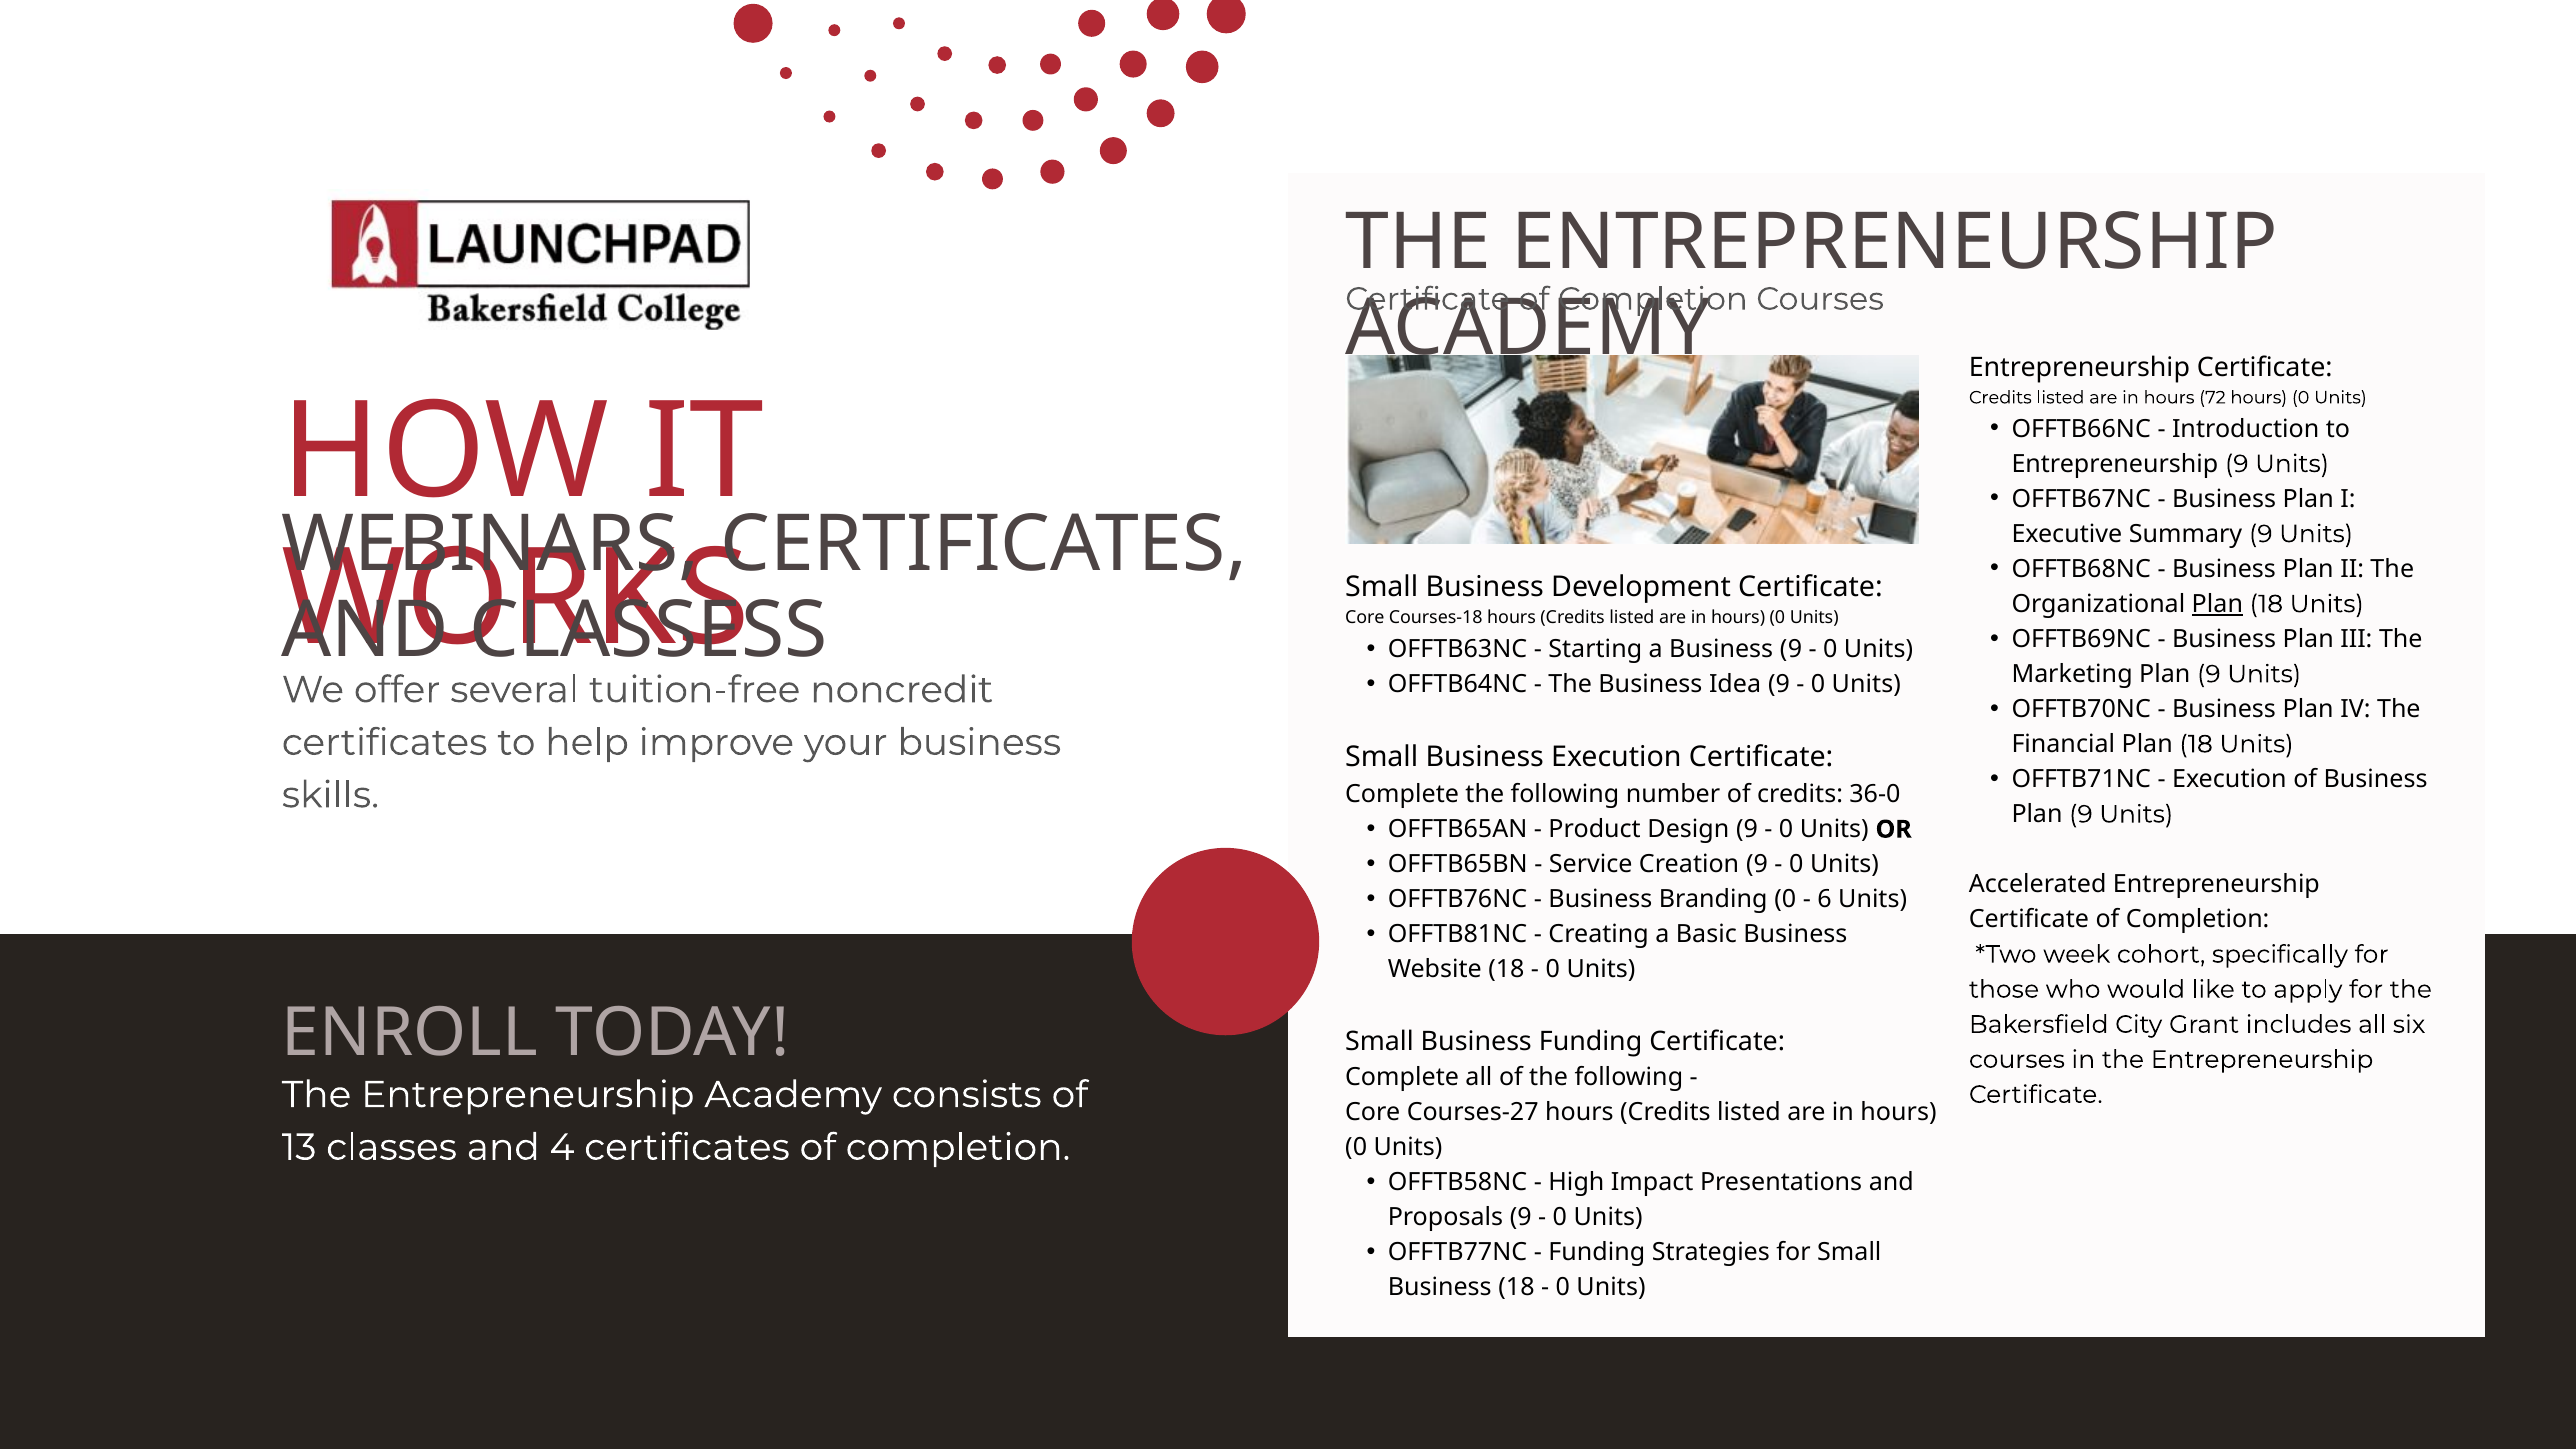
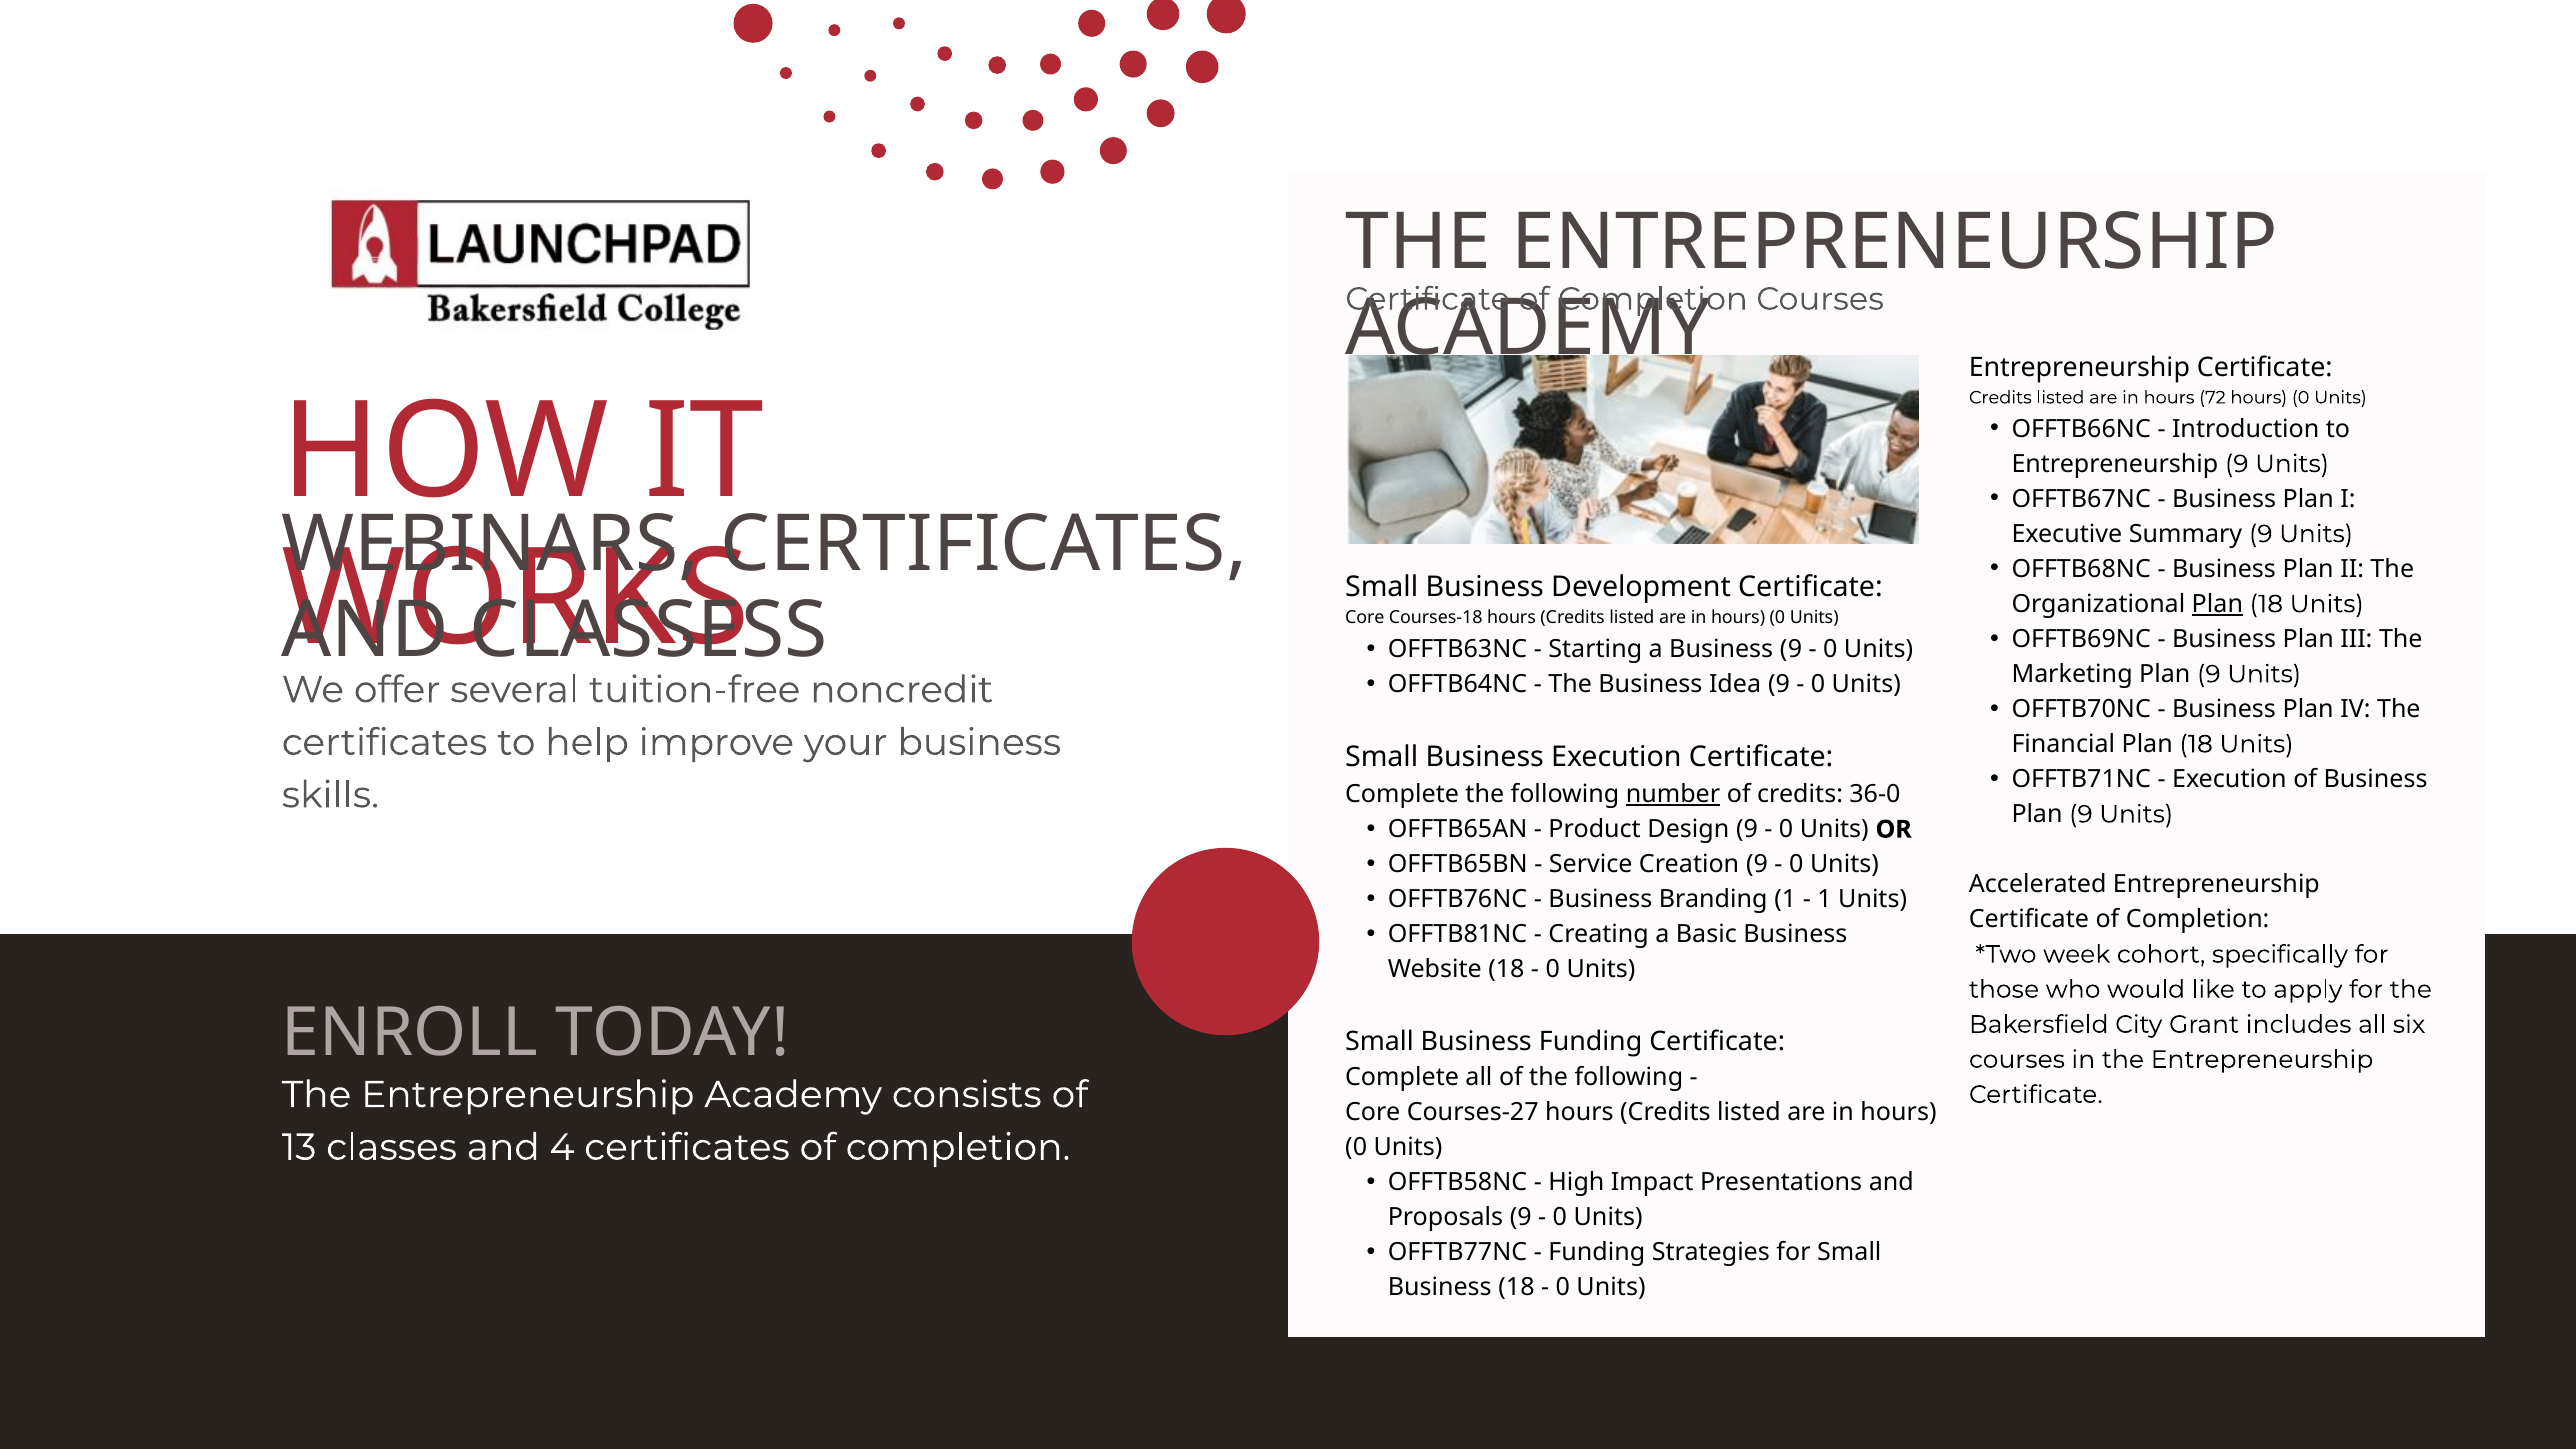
number underline: none -> present (1673, 794)
Branding 0: 0 -> 1 (1785, 900)
6: 6 -> 1 (1825, 900)
